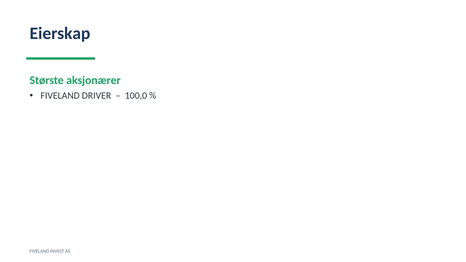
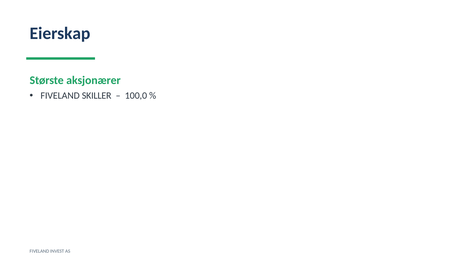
DRIVER: DRIVER -> SKILLER (97, 96)
